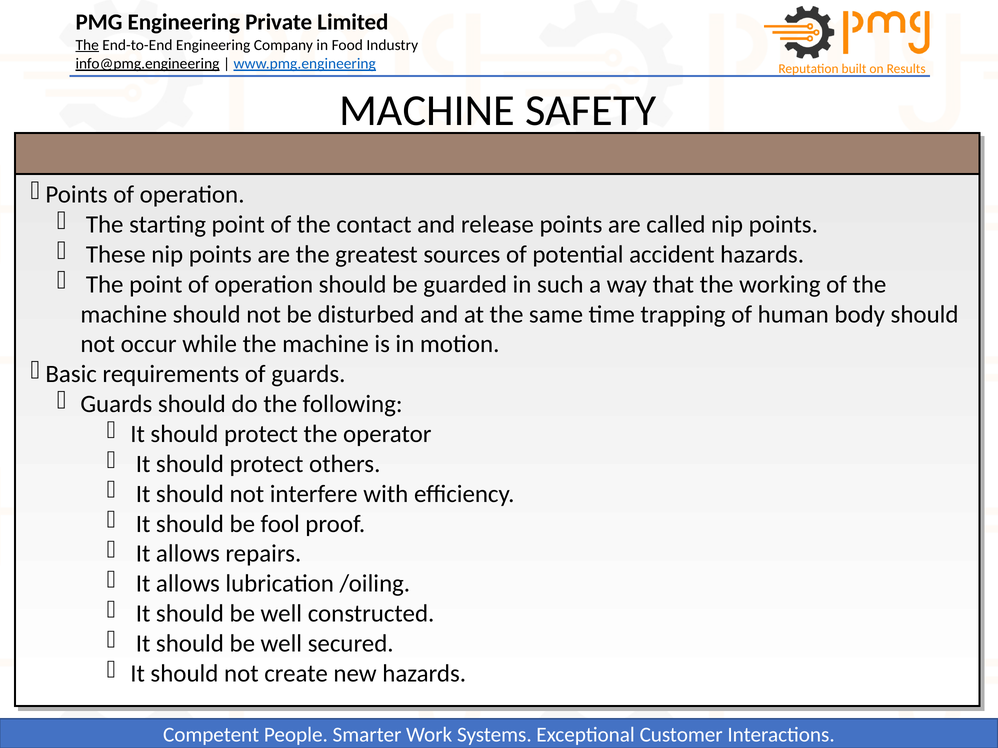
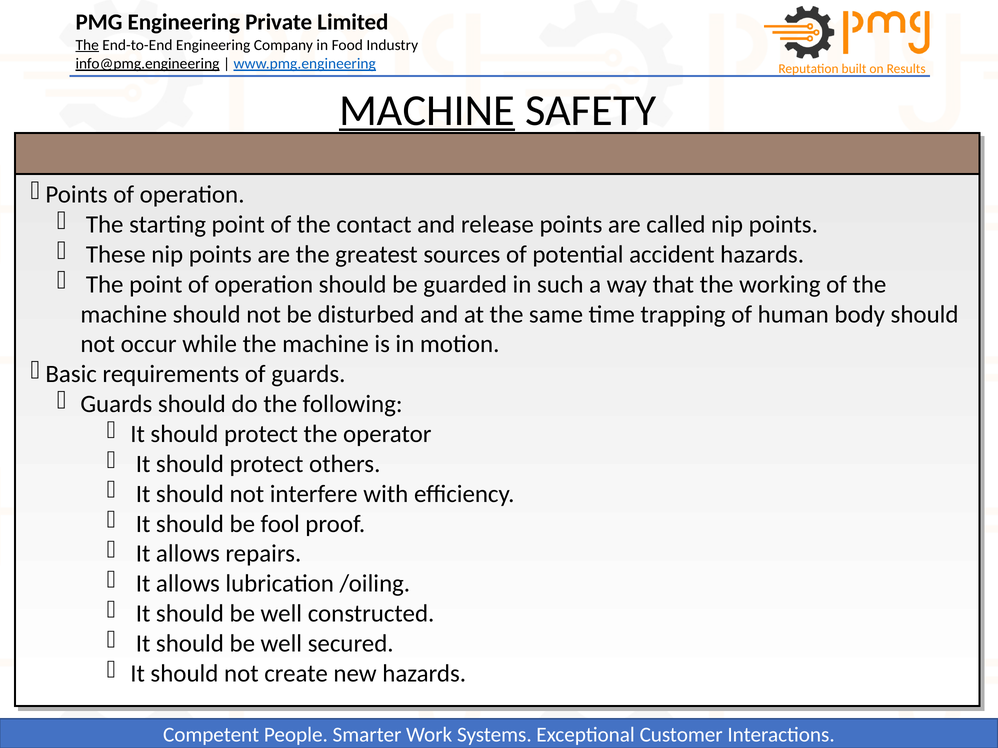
MACHINE underline: none -> present (427, 111)
